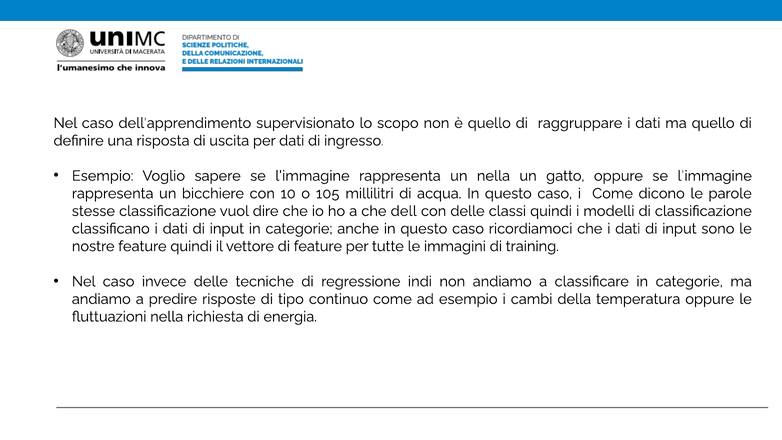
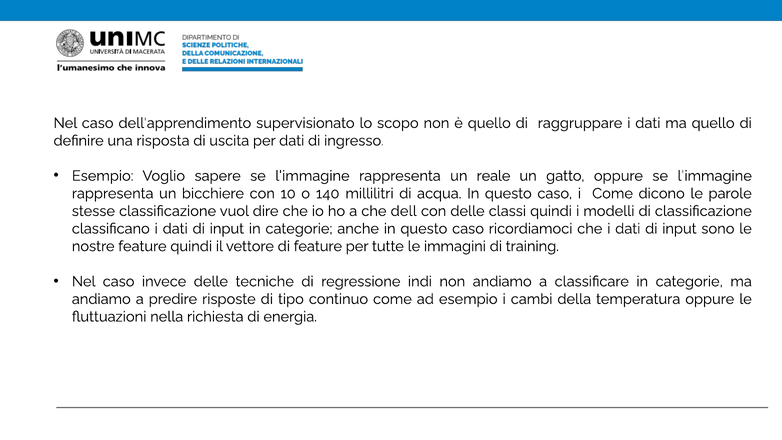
un nella: nella -> reale (494, 176)
105: 105 -> 140 (328, 193)
